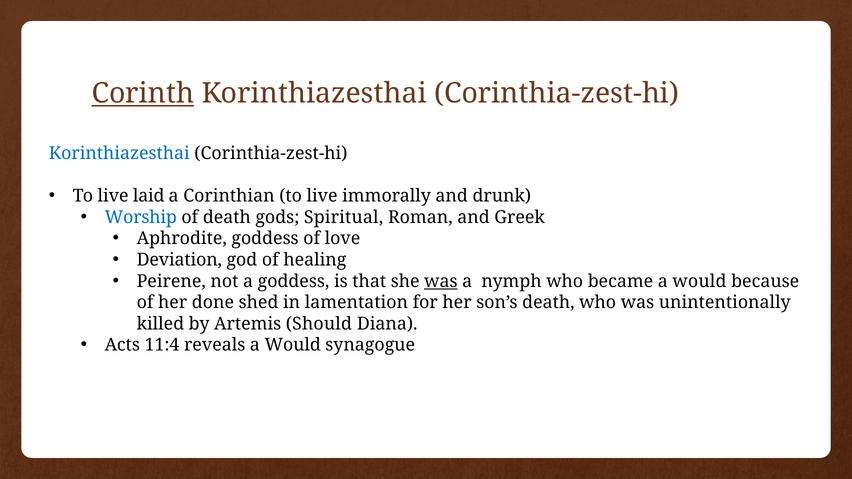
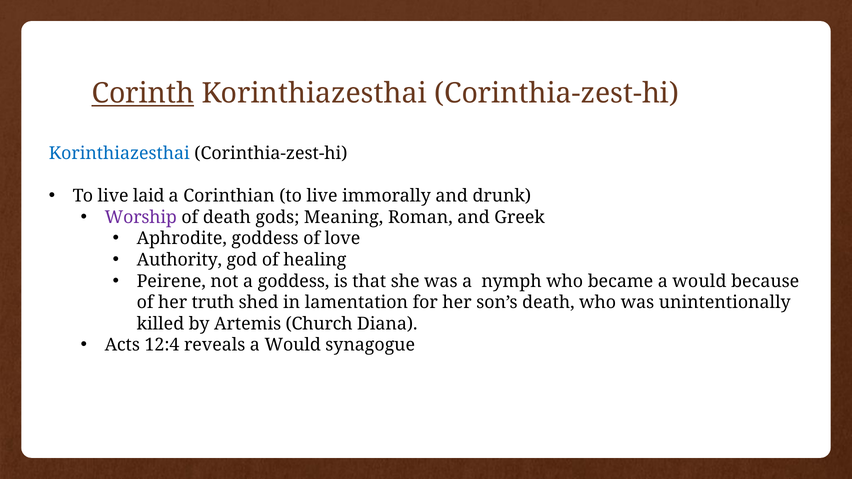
Worship colour: blue -> purple (141, 217)
Spiritual: Spiritual -> Meaning (344, 217)
Deviation: Deviation -> Authority (179, 260)
was underline: present -> none (441, 281)
done: done -> truth (213, 303)
Should: Should -> Church (319, 324)
11:4: 11:4 -> 12:4 (162, 345)
